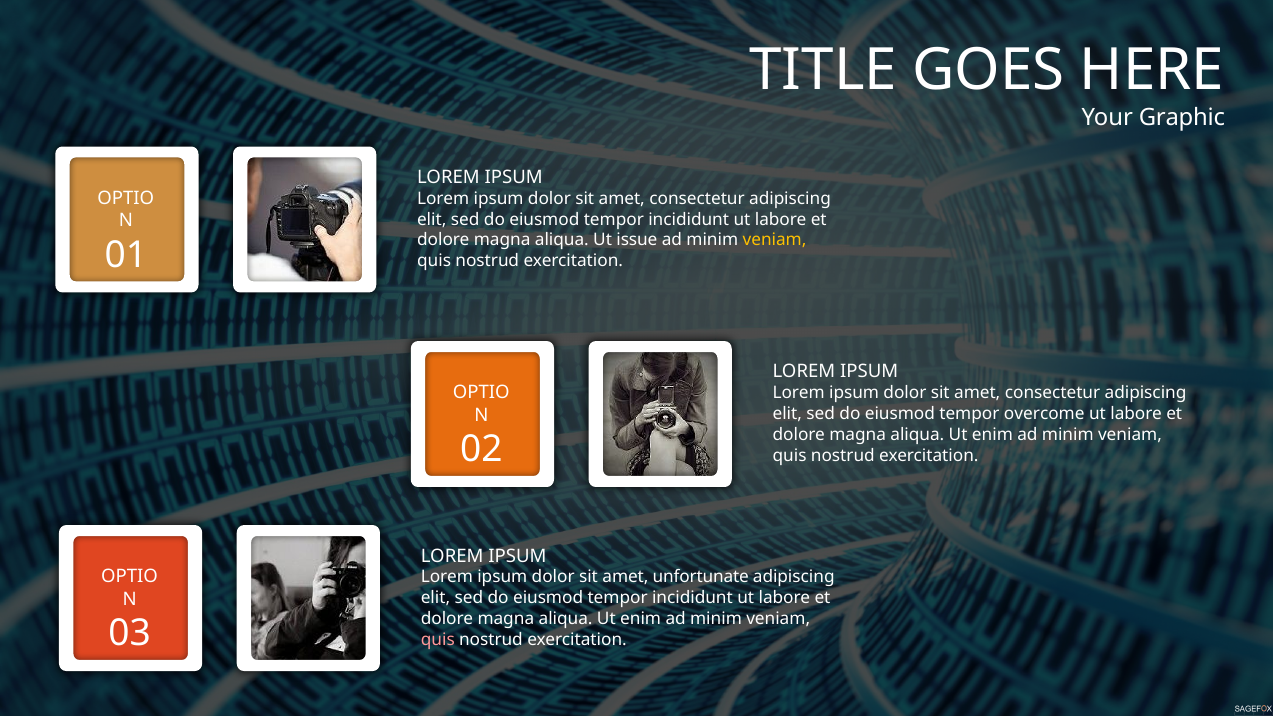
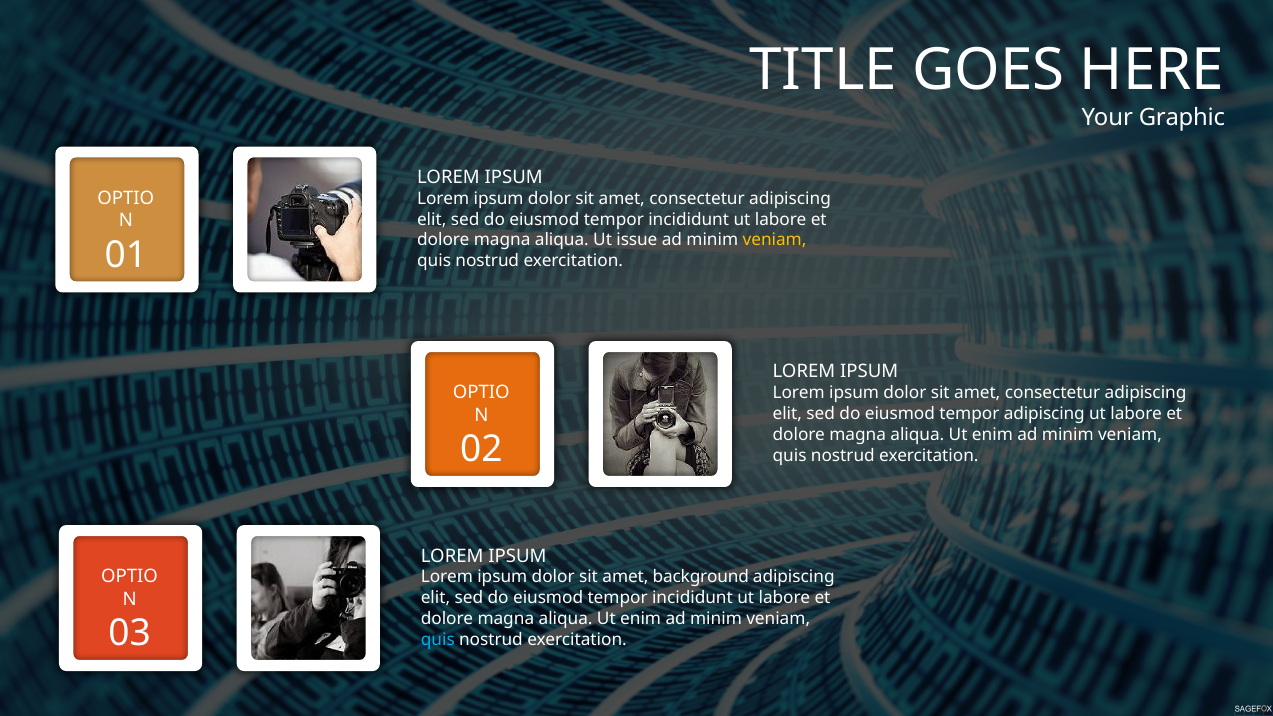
tempor overcome: overcome -> adipiscing (1044, 414)
unfortunate: unfortunate -> background (701, 577)
quis colour: pink -> light blue (438, 639)
